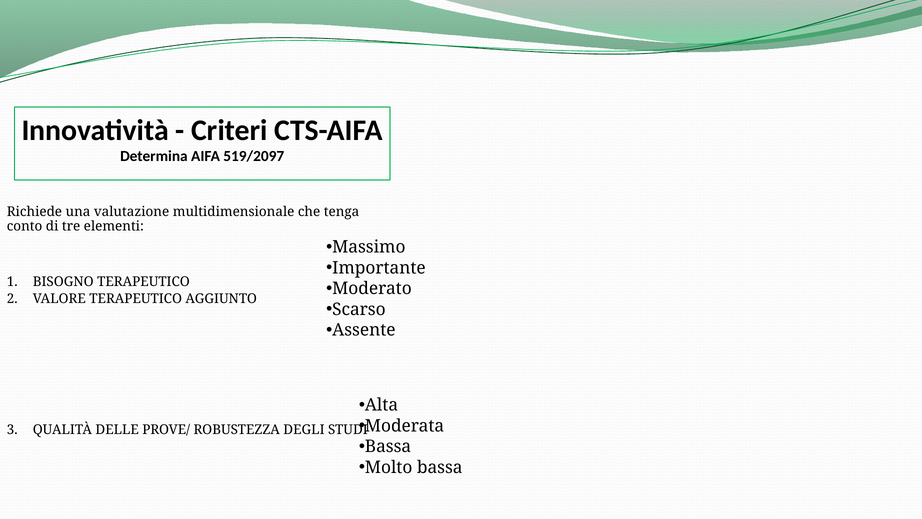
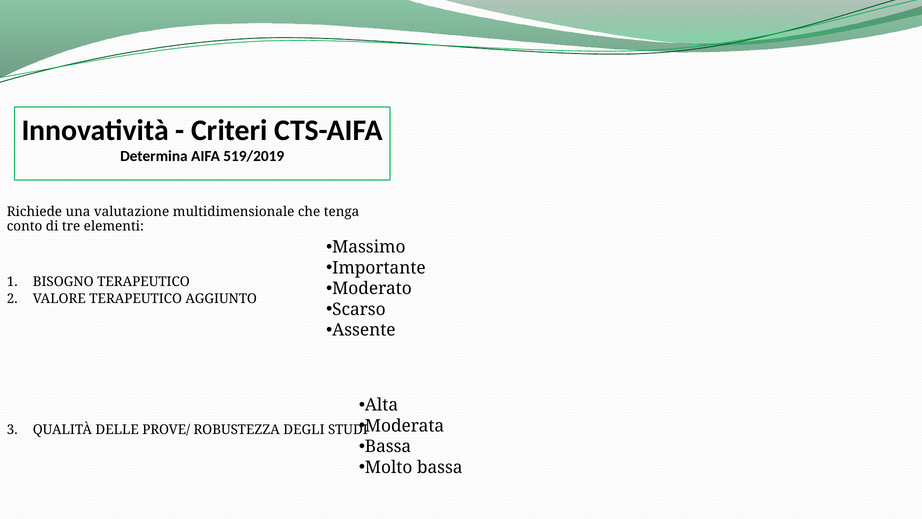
519/2097: 519/2097 -> 519/2019 (254, 156)
